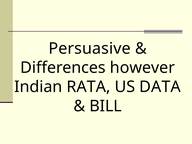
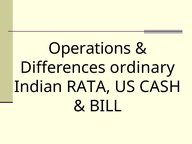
Persuasive: Persuasive -> Operations (90, 48)
however: however -> ordinary (142, 68)
DATA: DATA -> CASH (160, 87)
